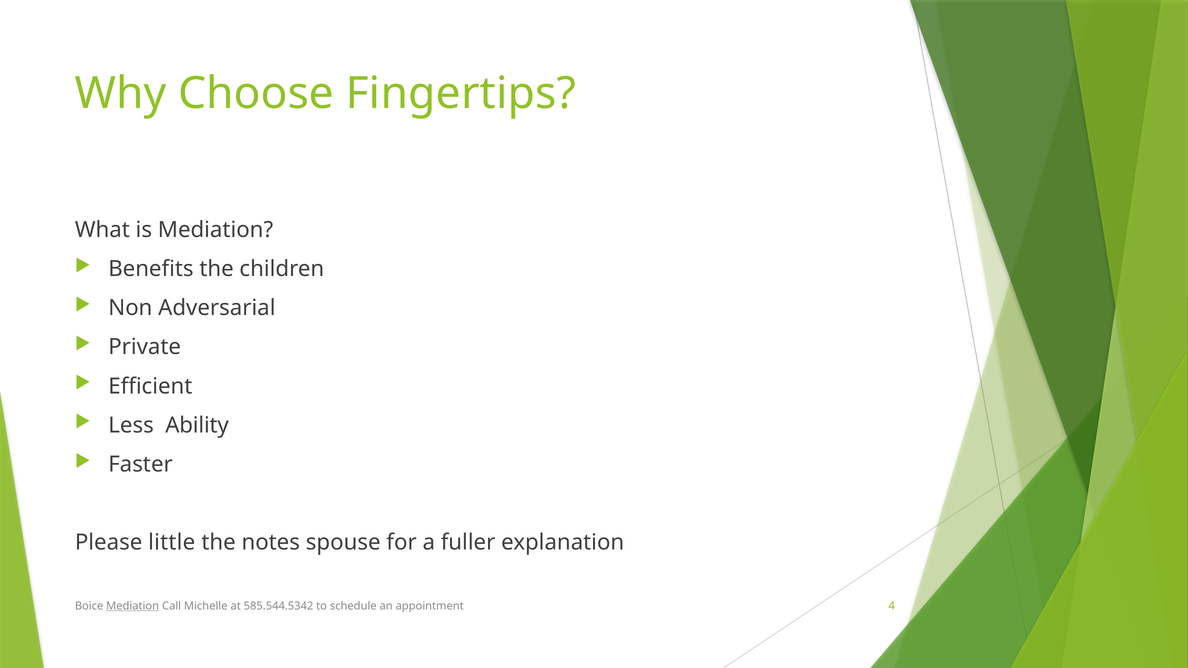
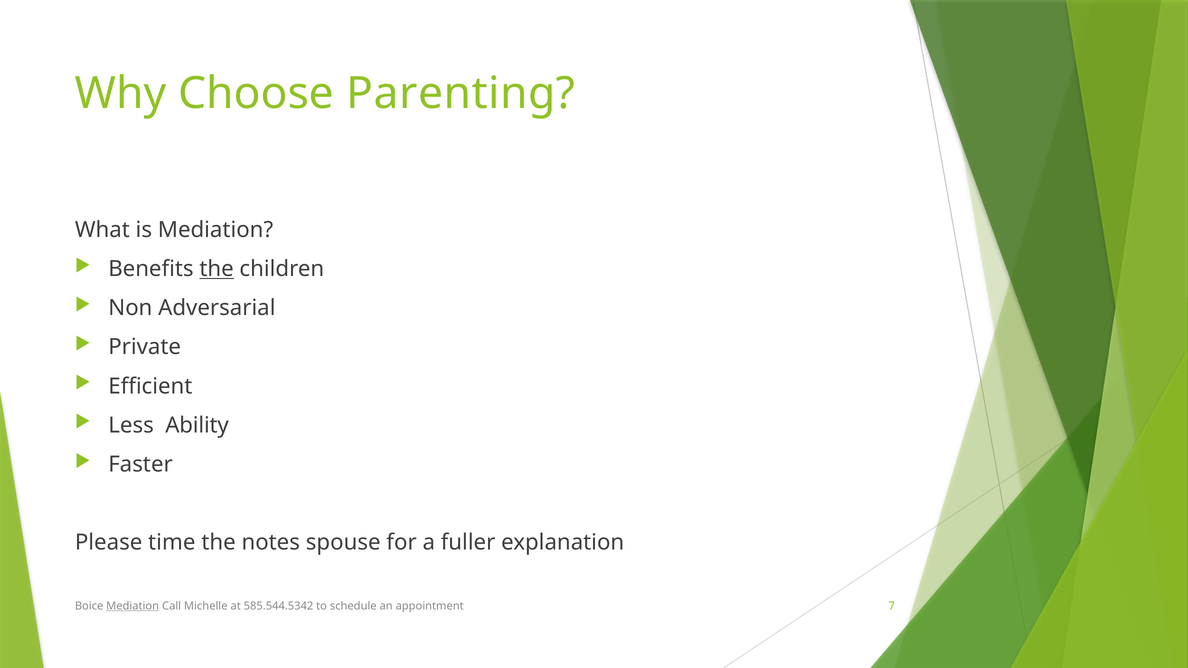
Fingertips: Fingertips -> Parenting (461, 94)
the underline: none -> present (217, 269)
little: little -> time (172, 543)
4: 4 -> 7 (892, 606)
